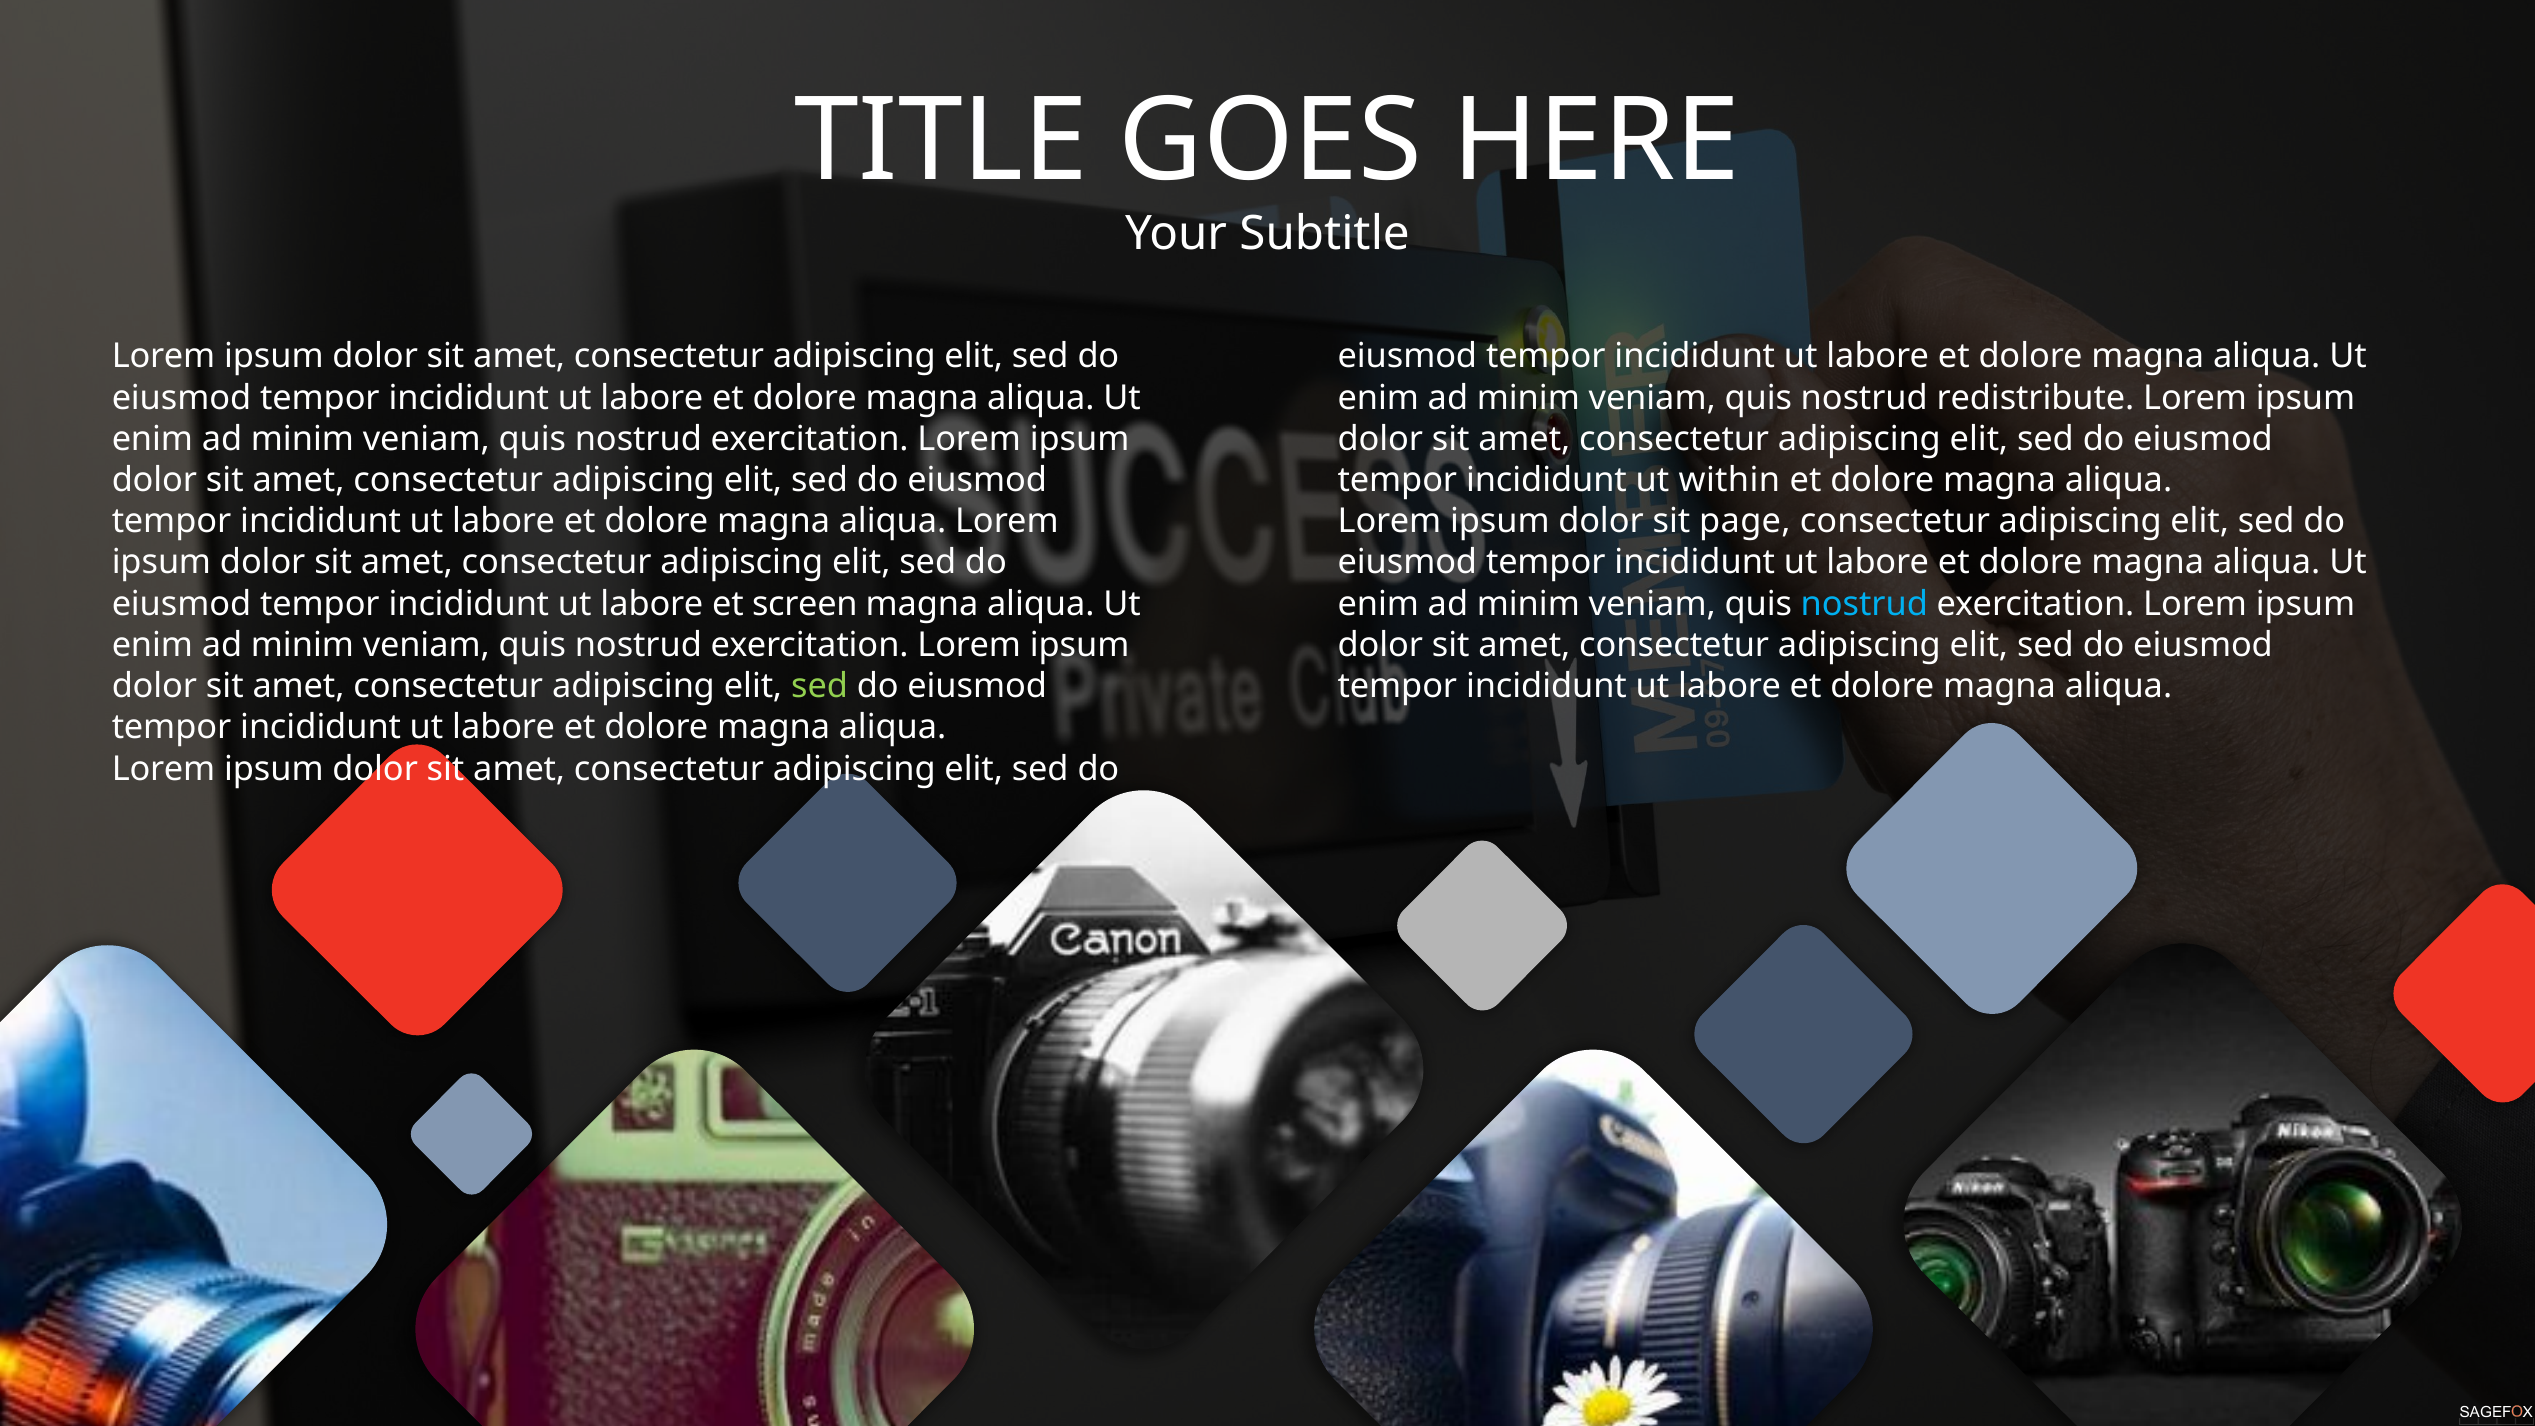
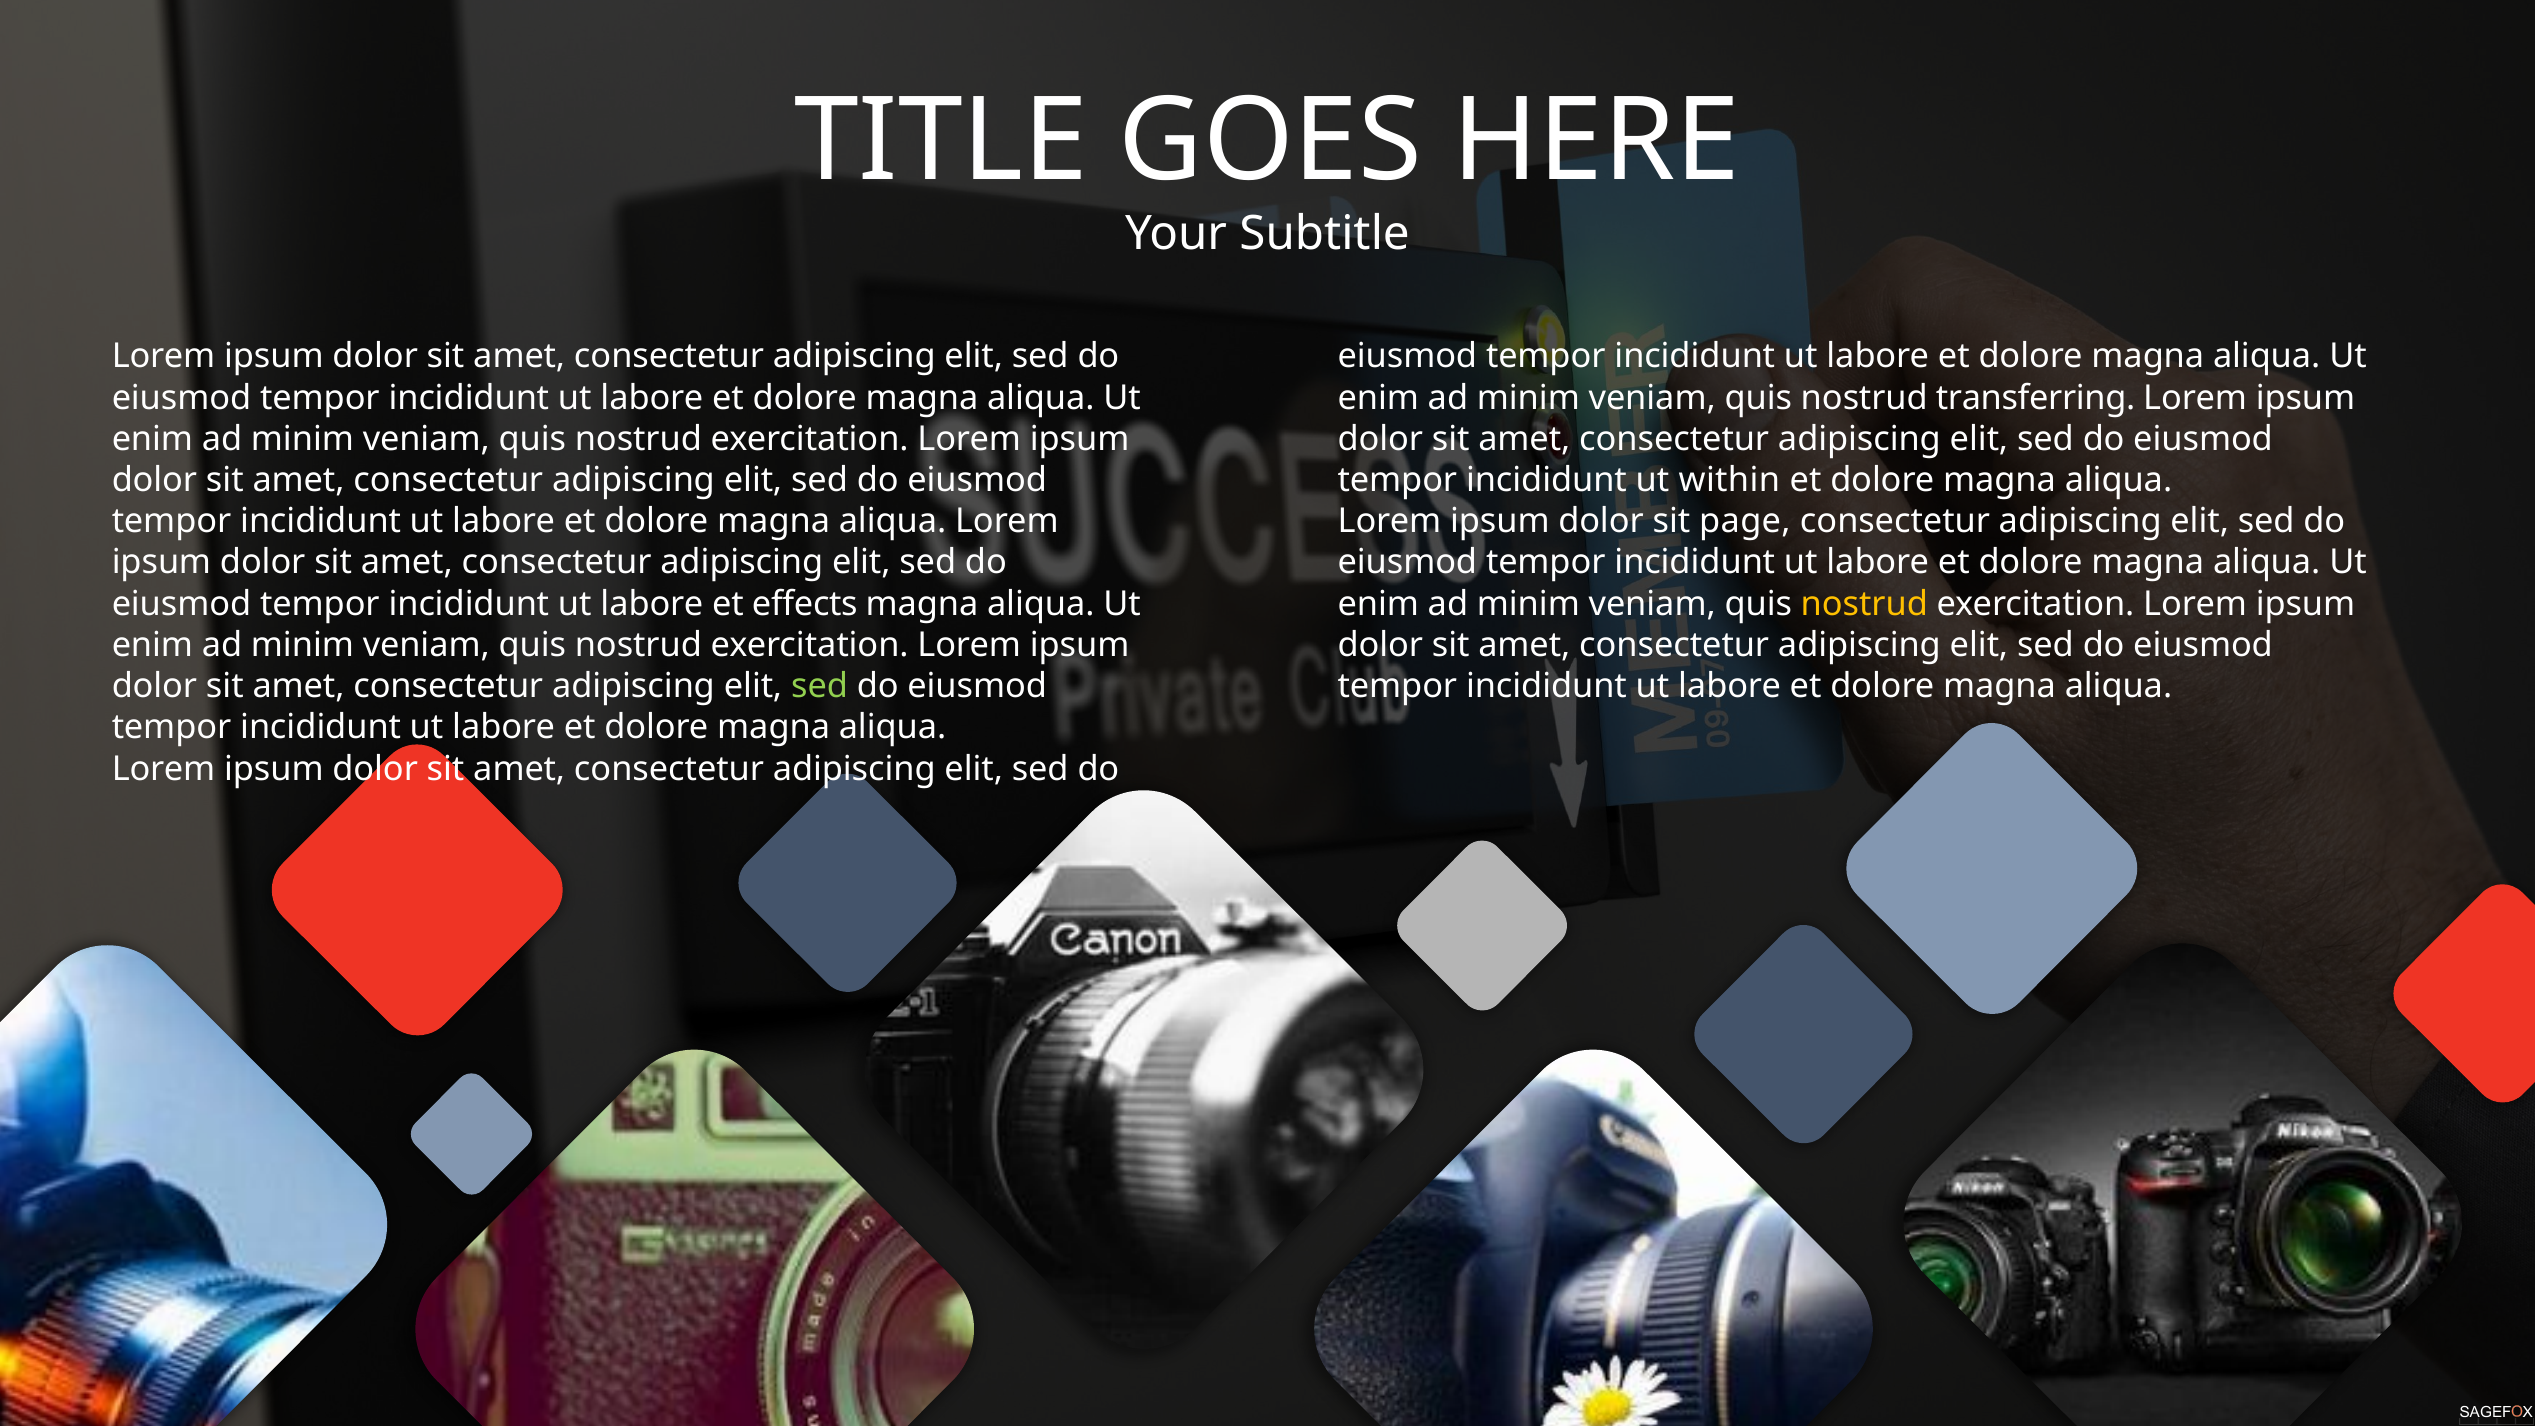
redistribute: redistribute -> transferring (2036, 398)
screen: screen -> effects (805, 604)
nostrud colour: light blue -> yellow (1864, 604)
